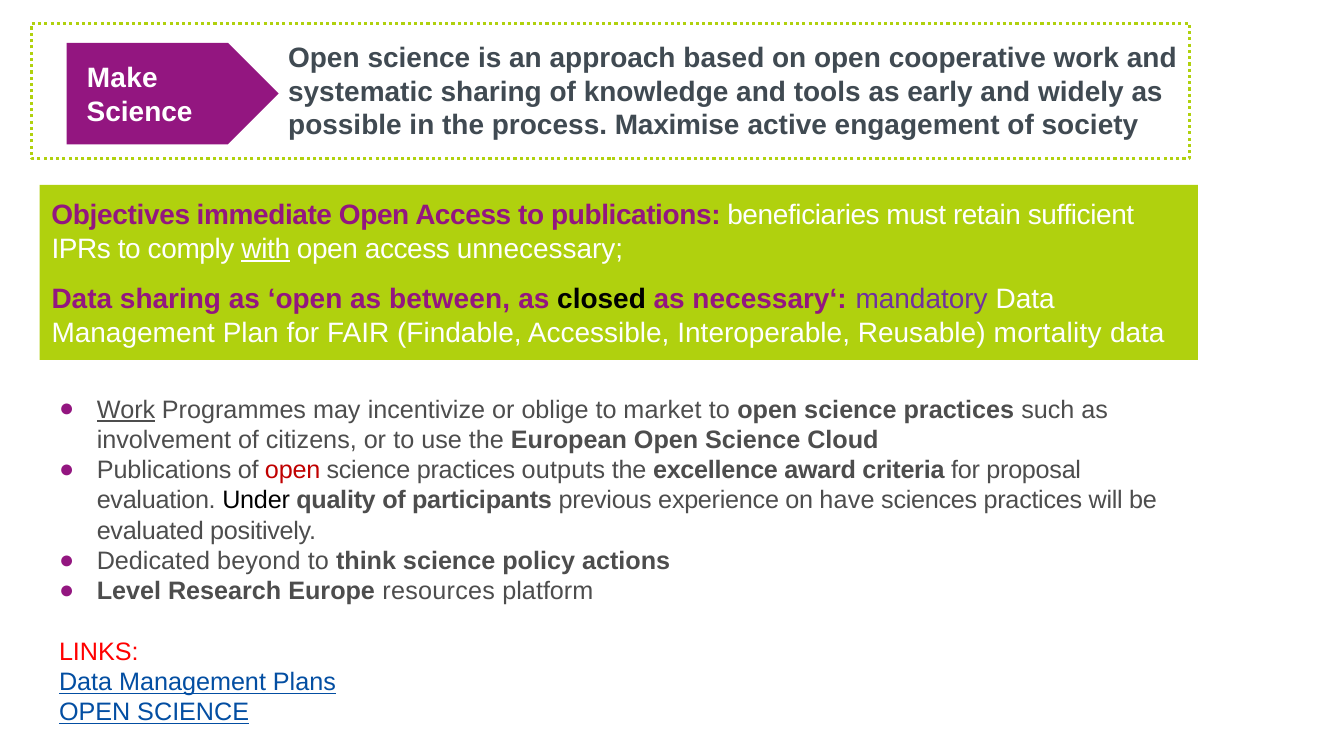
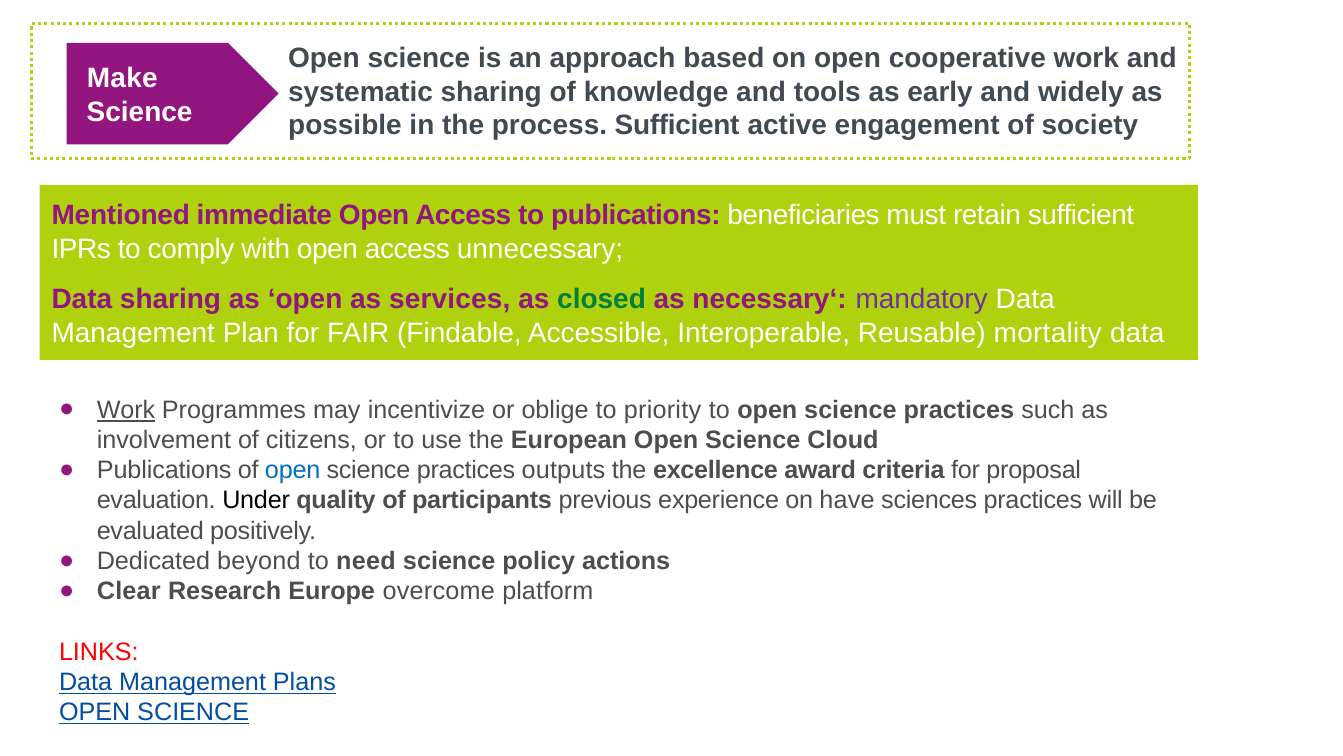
process Maximise: Maximise -> Sufficient (677, 125)
Objectives: Objectives -> Mentioned (121, 215)
with underline: present -> none (266, 249)
between: between -> services (450, 299)
closed colour: black -> green (602, 299)
market: market -> priority (663, 410)
open colour: red -> blue (293, 470)
think: think -> need (366, 561)
Level: Level -> Clear (129, 591)
resources: resources -> overcome (439, 591)
